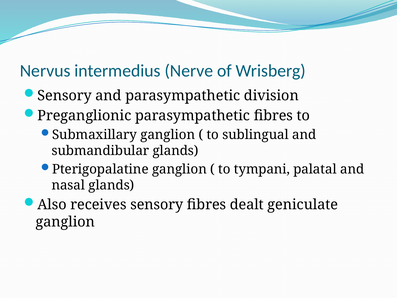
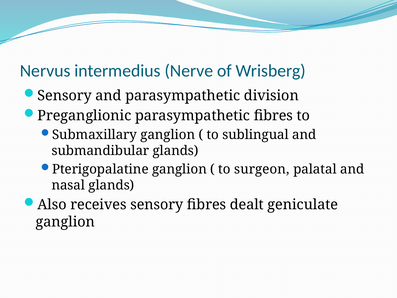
tympani: tympani -> surgeon (262, 169)
